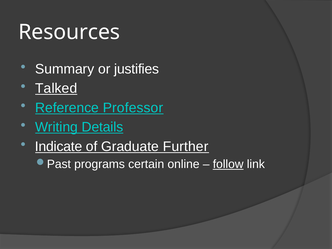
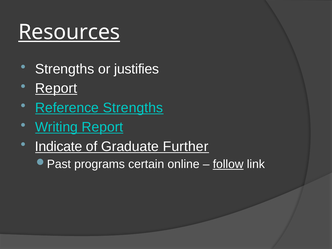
Resources underline: none -> present (69, 32)
Summary: Summary -> Strengths (65, 69)
Talked: Talked -> Report (56, 88)
Reference Professor: Professor -> Strengths (133, 108)
Writing Details: Details -> Report (102, 127)
